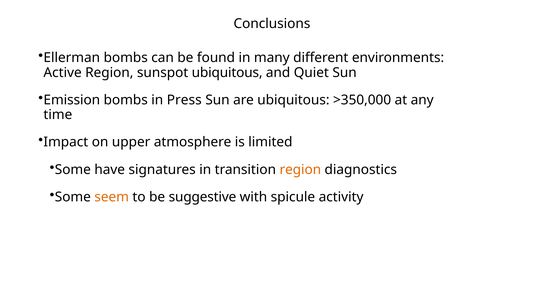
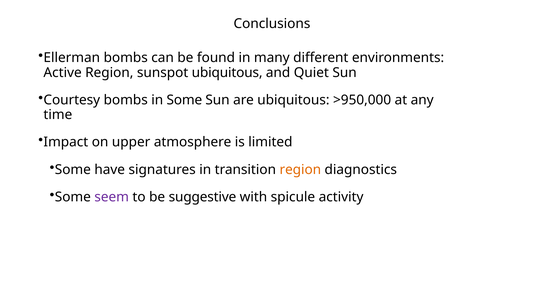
Emission: Emission -> Courtesy (72, 100)
in Press: Press -> Some (184, 100)
>350,000: >350,000 -> >950,000 (362, 100)
seem colour: orange -> purple (112, 197)
